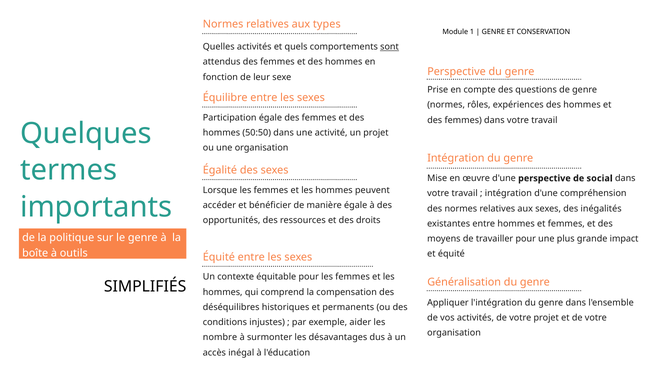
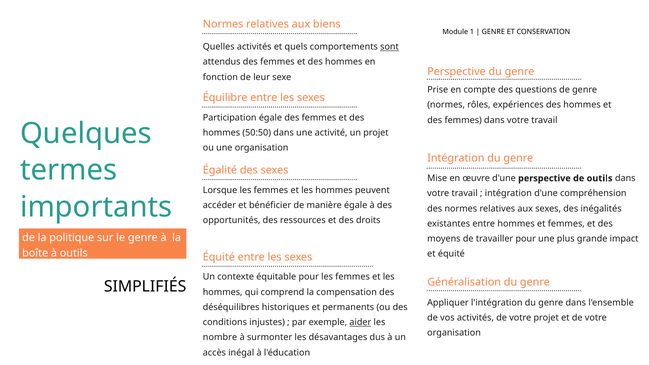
types: types -> biens (327, 24)
de social: social -> outils (600, 178)
aider underline: none -> present (360, 322)
